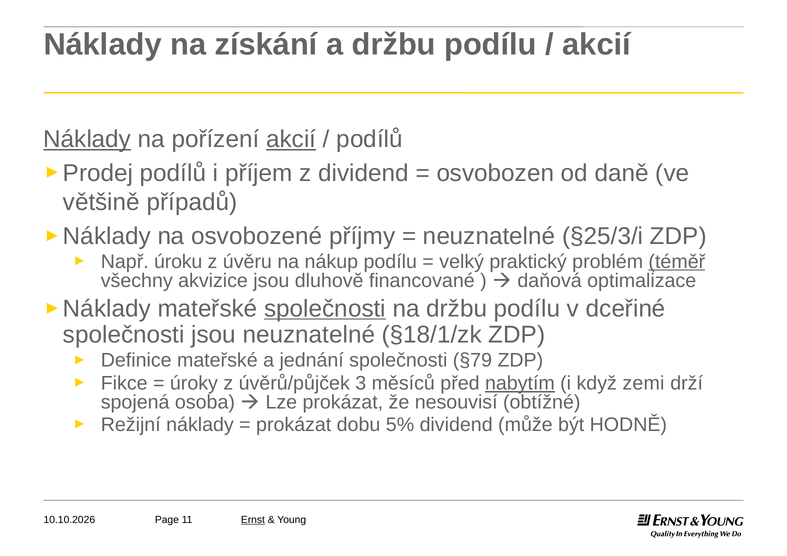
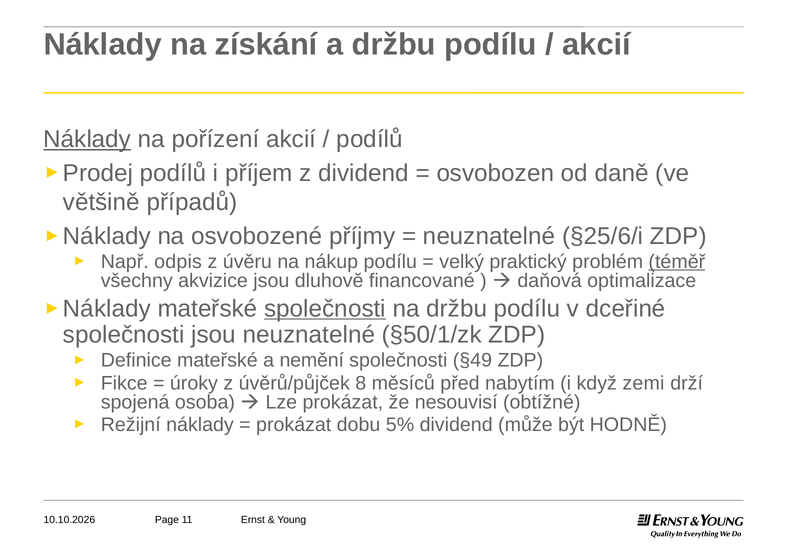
akcií underline: present -> none (291, 139)
§25/3/i: §25/3/i -> §25/6/i (603, 237)
úroku: úroku -> odpis (178, 262)
§18/1/zk: §18/1/zk -> §50/1/zk (432, 335)
jednání: jednání -> nemění (312, 361)
§79: §79 -> §49 (472, 361)
3: 3 -> 8 (361, 384)
nabytím underline: present -> none (520, 384)
Ernst underline: present -> none (253, 520)
